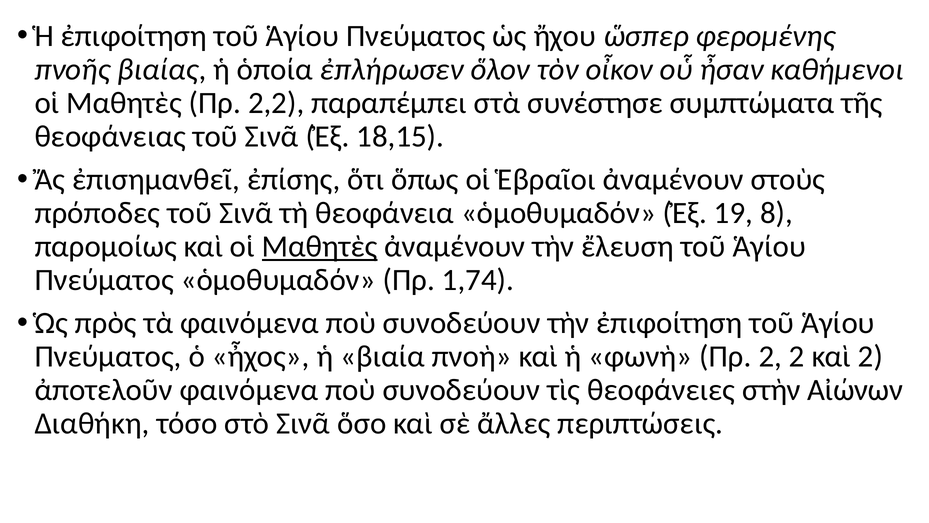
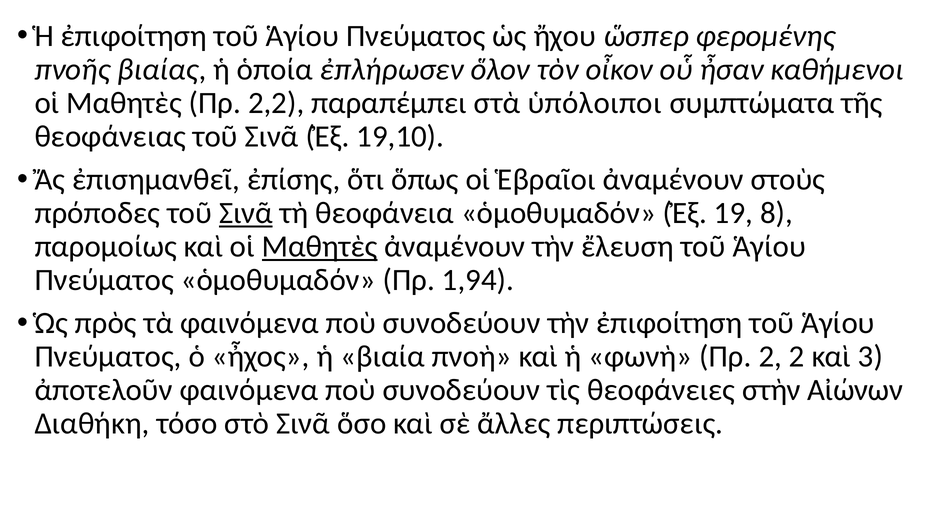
συνέστησε: συνέστησε -> ὑπόλοιποι (595, 103)
18,15: 18,15 -> 19,10 (400, 136)
Σινᾶ underline: none -> present (246, 213)
1,74: 1,74 -> 1,94 (478, 280)
καὶ 2: 2 -> 3 (870, 356)
